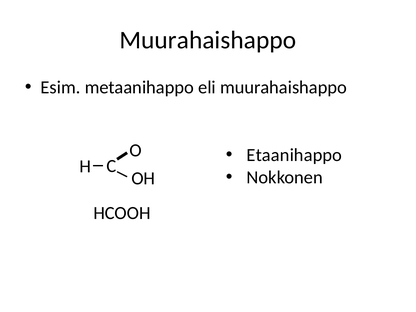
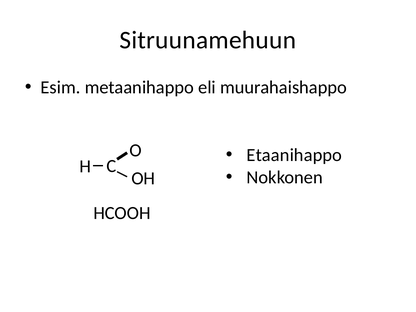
Muurahaishappo: Muurahaishappo -> Sitruunamehuun (208, 40)
